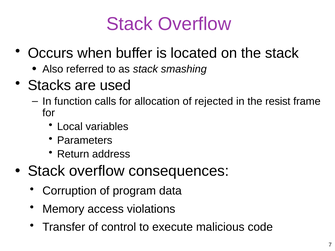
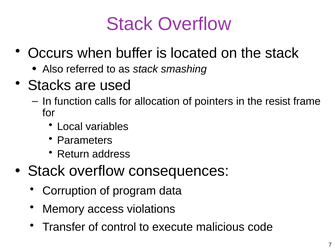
rejected: rejected -> pointers (214, 101)
